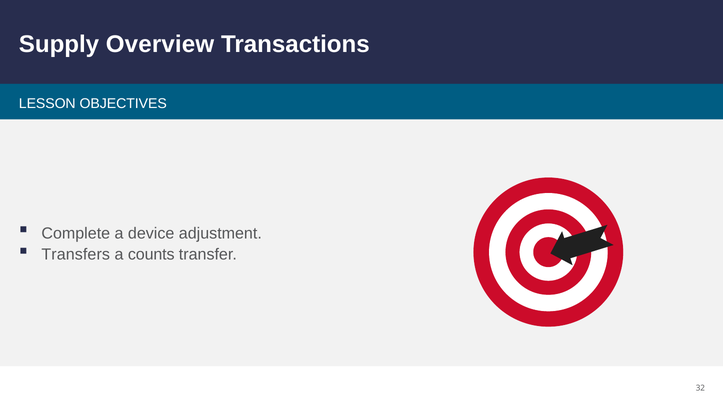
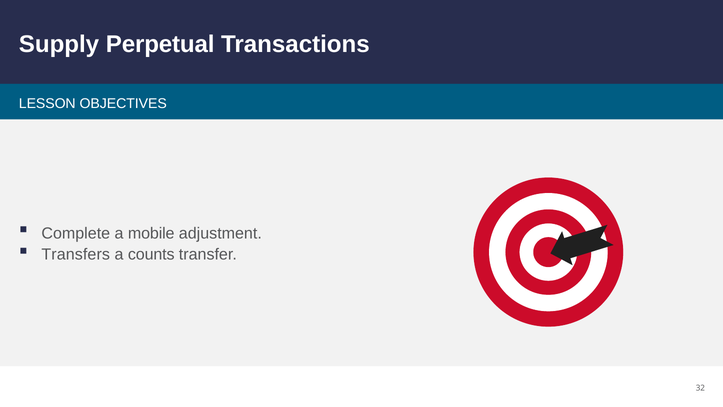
Overview: Overview -> Perpetual (160, 44)
device: device -> mobile (151, 233)
